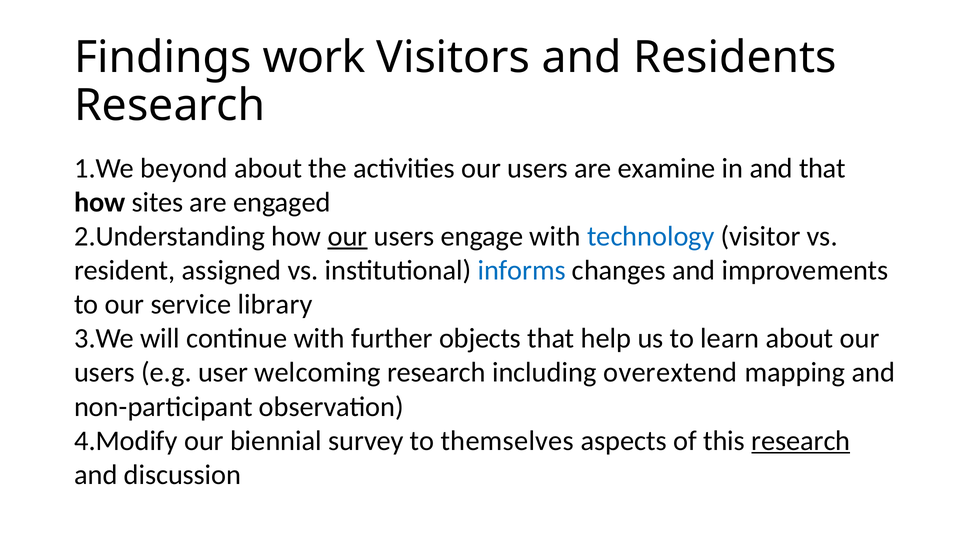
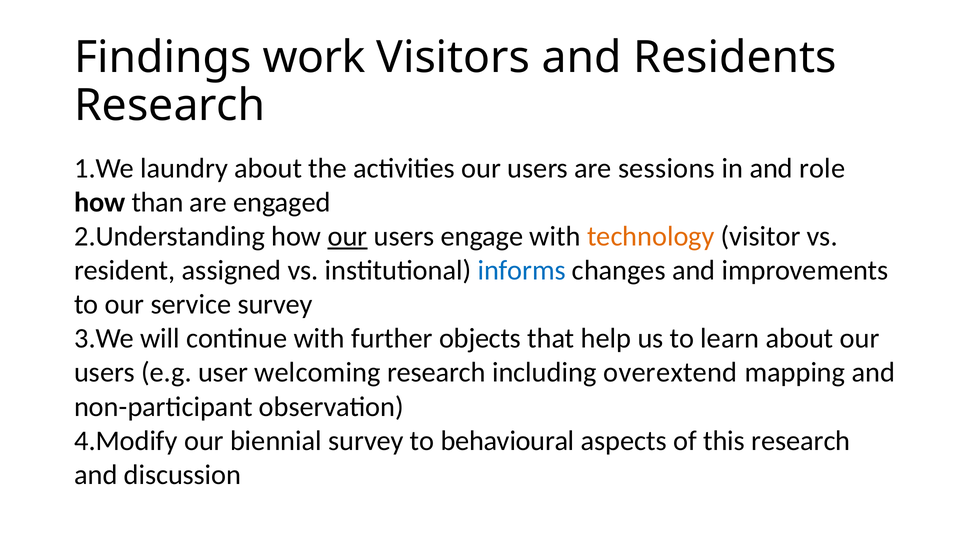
beyond: beyond -> laundry (184, 168)
examine: examine -> sessions (666, 168)
and that: that -> role (822, 168)
sites: sites -> than (158, 202)
technology colour: blue -> orange (651, 237)
service library: library -> survey (275, 305)
themselves: themselves -> behavioural (508, 441)
research underline: present -> none (801, 441)
